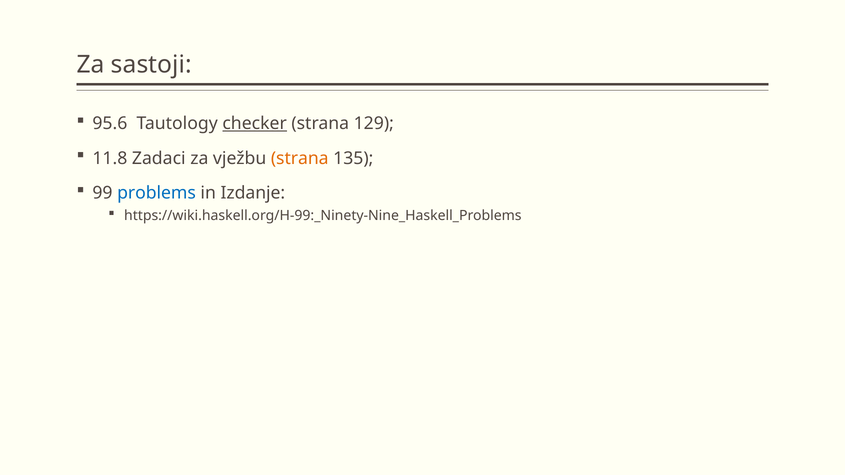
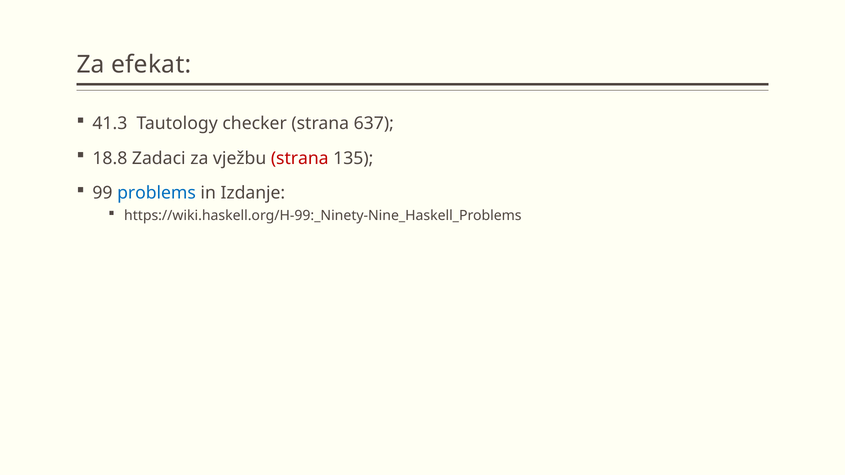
sastoji: sastoji -> efekat (151, 65)
95.6: 95.6 -> 41.3 (110, 123)
checker underline: present -> none (255, 123)
129: 129 -> 637 (374, 123)
11.8: 11.8 -> 18.8 (110, 158)
strana colour: orange -> red (300, 158)
